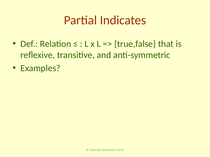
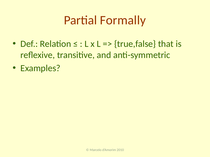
Indicates: Indicates -> Formally (123, 20)
